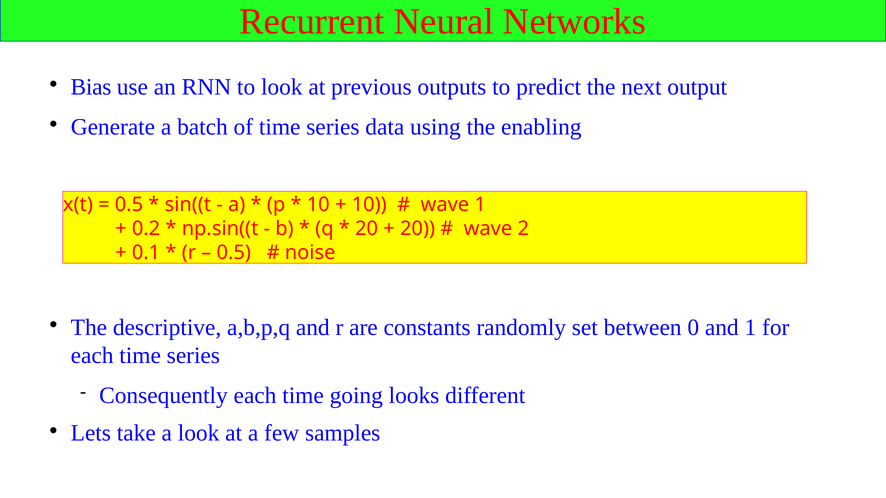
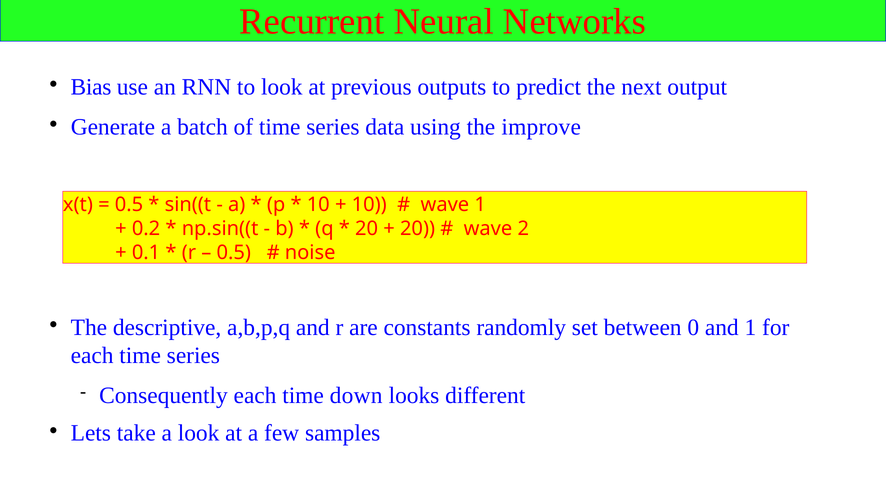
enabling: enabling -> improve (541, 127)
going: going -> down (356, 396)
